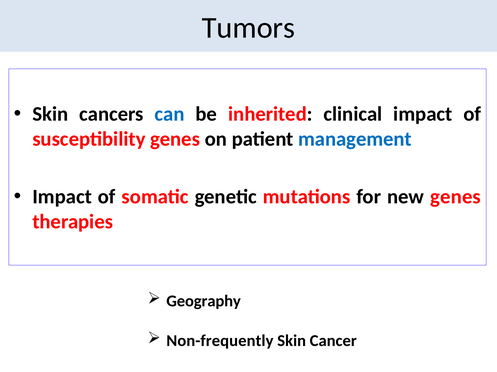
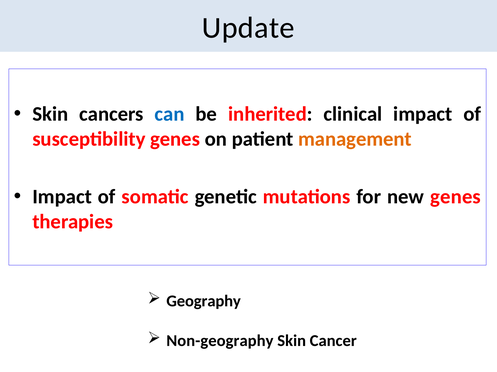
Tumors: Tumors -> Update (248, 28)
management colour: blue -> orange (355, 139)
Non-frequently: Non-frequently -> Non-geography (220, 341)
